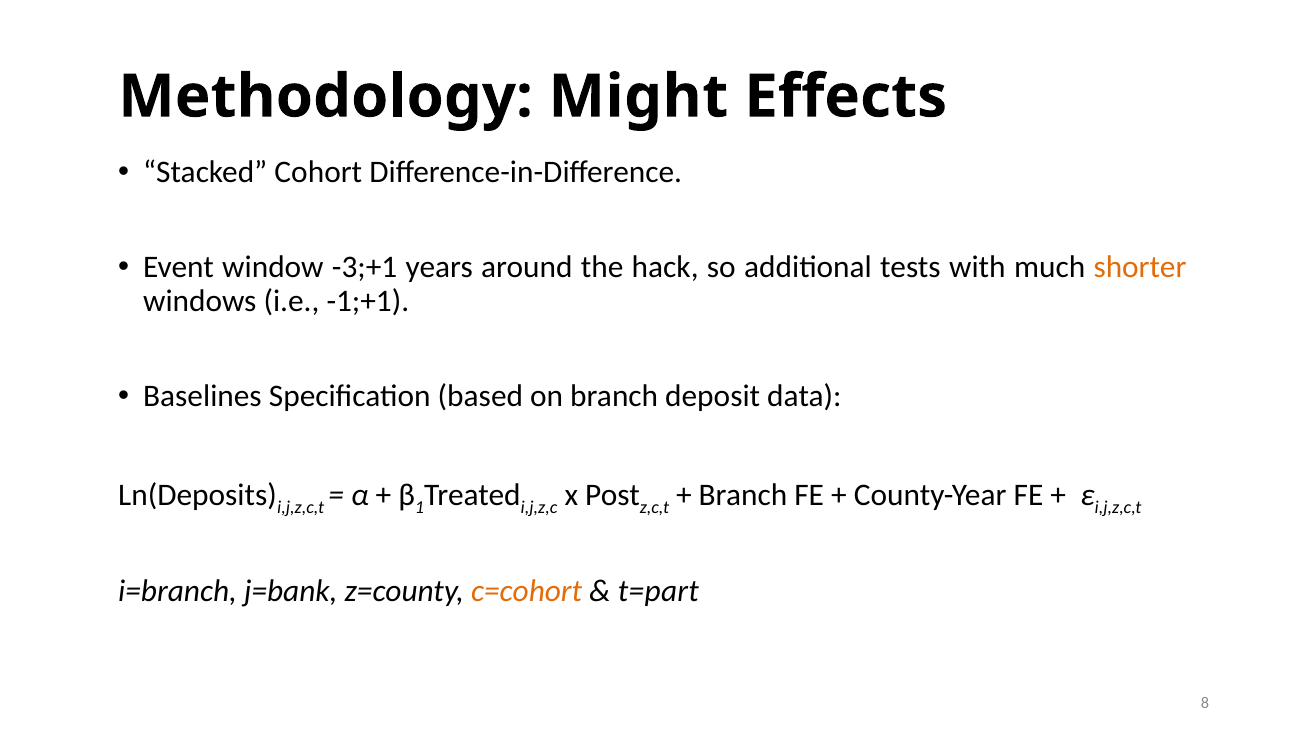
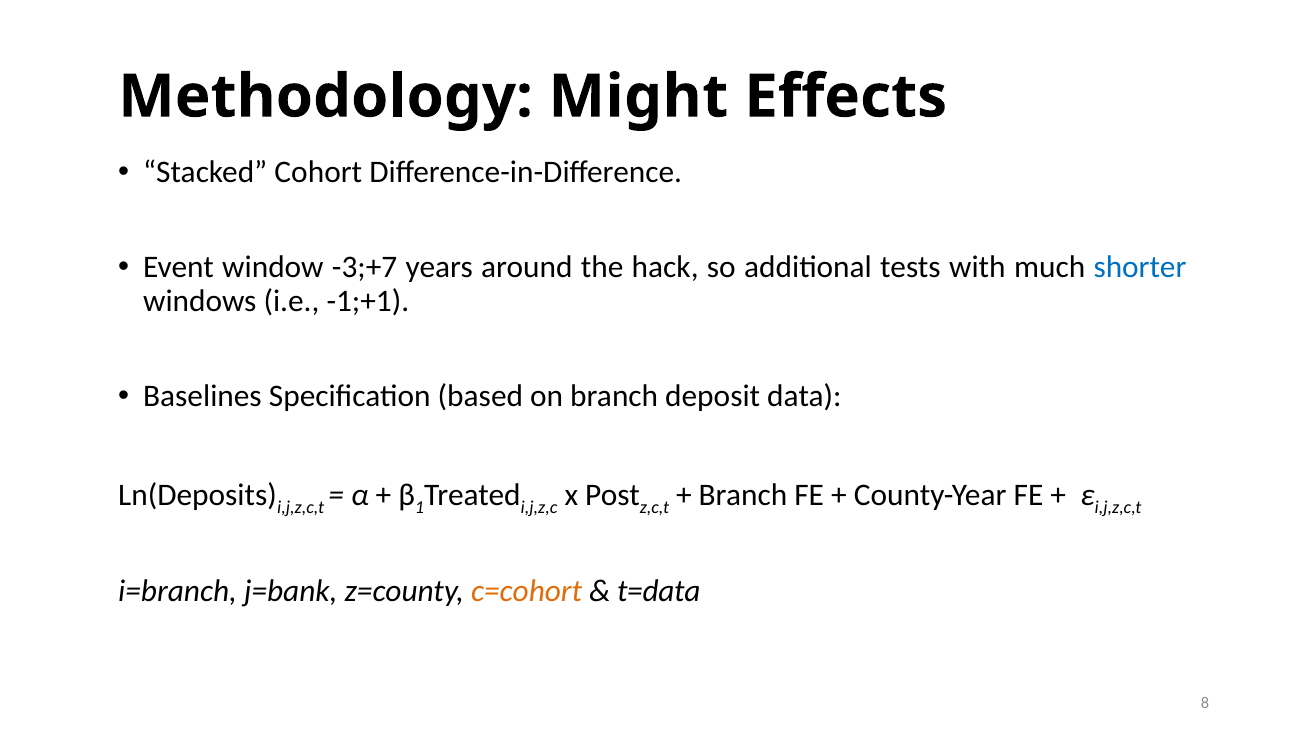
-3;+1: -3;+1 -> -3;+7 (365, 267)
shorter colour: orange -> blue (1140, 267)
t=part: t=part -> t=data (659, 591)
